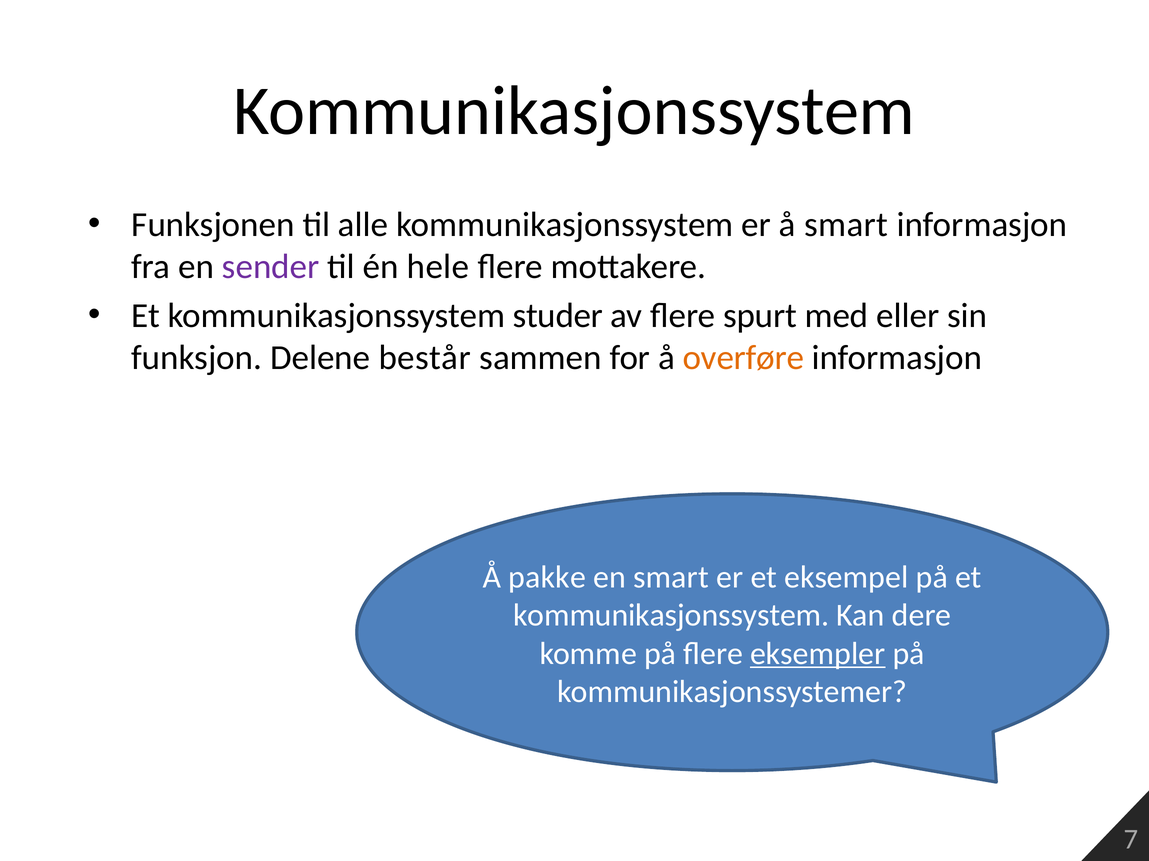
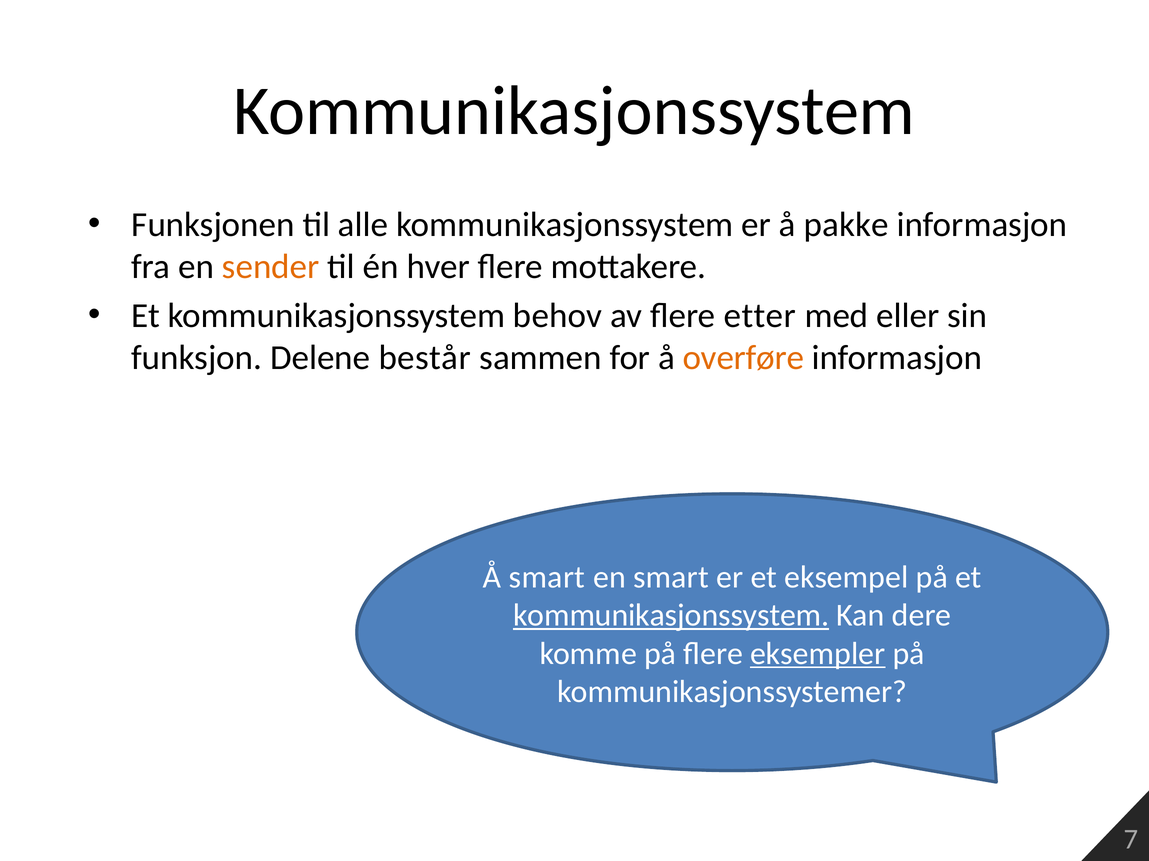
å smart: smart -> pakke (846, 225)
sender colour: purple -> orange (271, 267)
hele: hele -> hver (438, 267)
studer: studer -> behov (558, 316)
spurt: spurt -> etter (760, 316)
Å pakke: pakke -> smart (547, 577)
kommunikasjonssystem underline: none -> present (671, 616)
